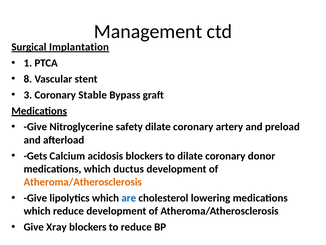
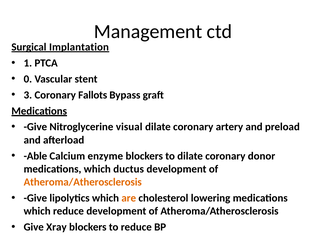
8: 8 -> 0 (28, 79)
Stable: Stable -> Fallots (93, 95)
safety: safety -> visual (129, 127)
Gets: Gets -> Able (35, 156)
acidosis: acidosis -> enzyme (105, 156)
are colour: blue -> orange (129, 198)
